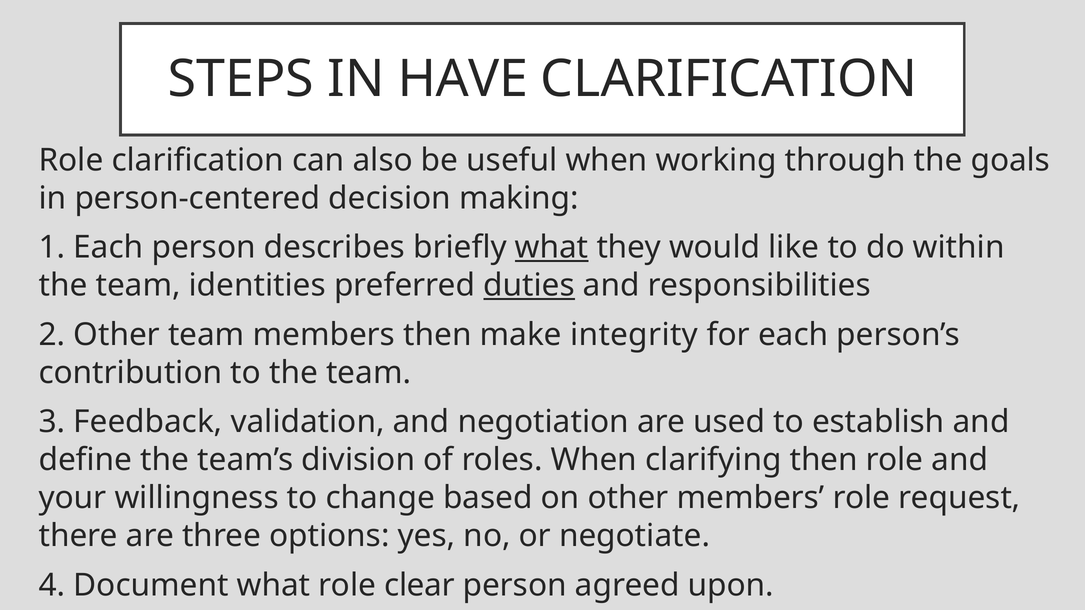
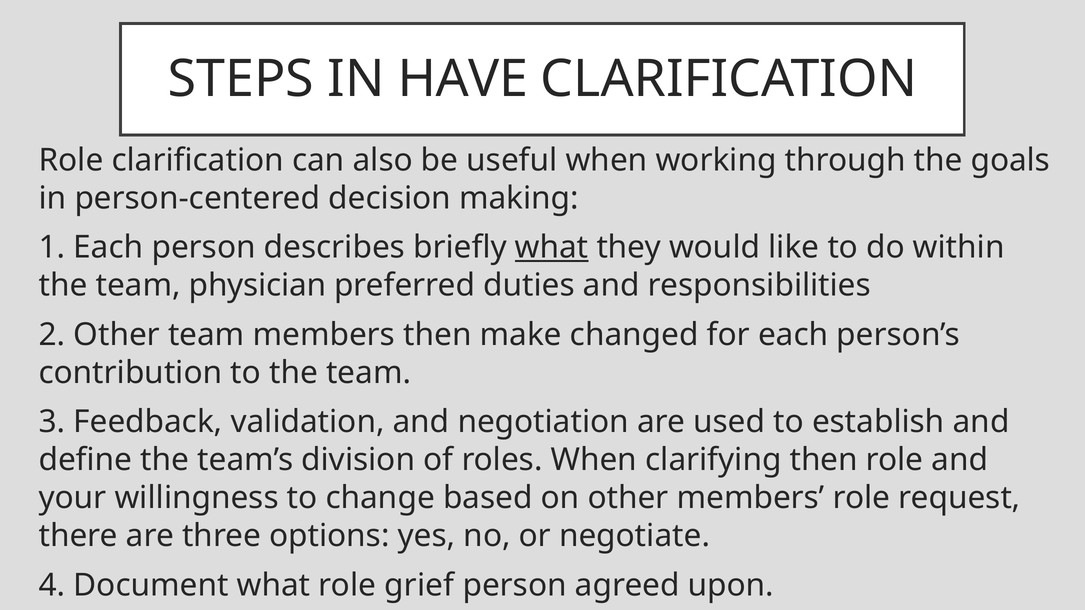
identities: identities -> physician (257, 286)
duties underline: present -> none (529, 286)
integrity: integrity -> changed (634, 335)
clear: clear -> grief (419, 586)
